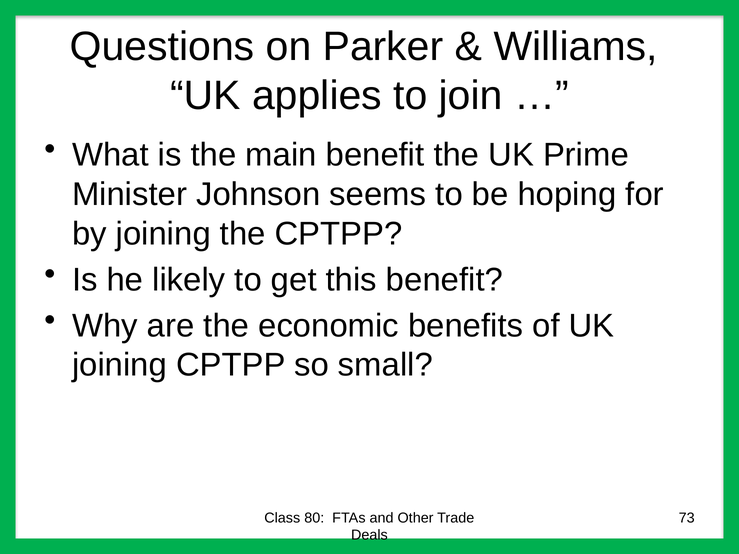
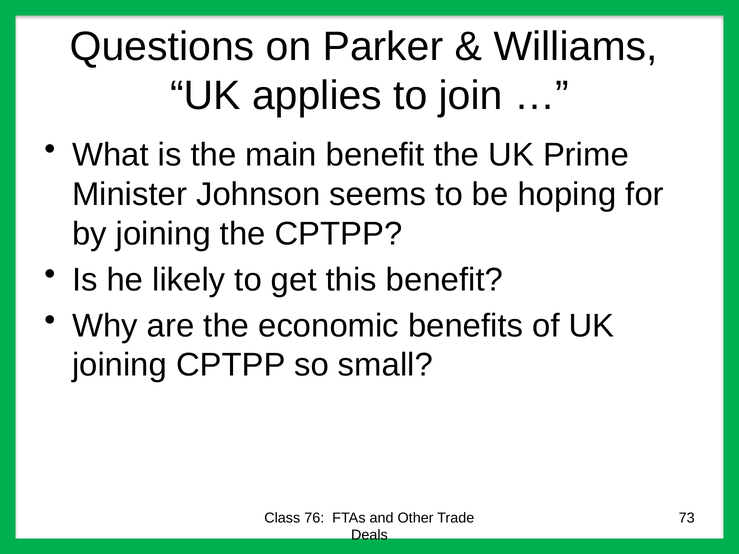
80: 80 -> 76 (314, 518)
